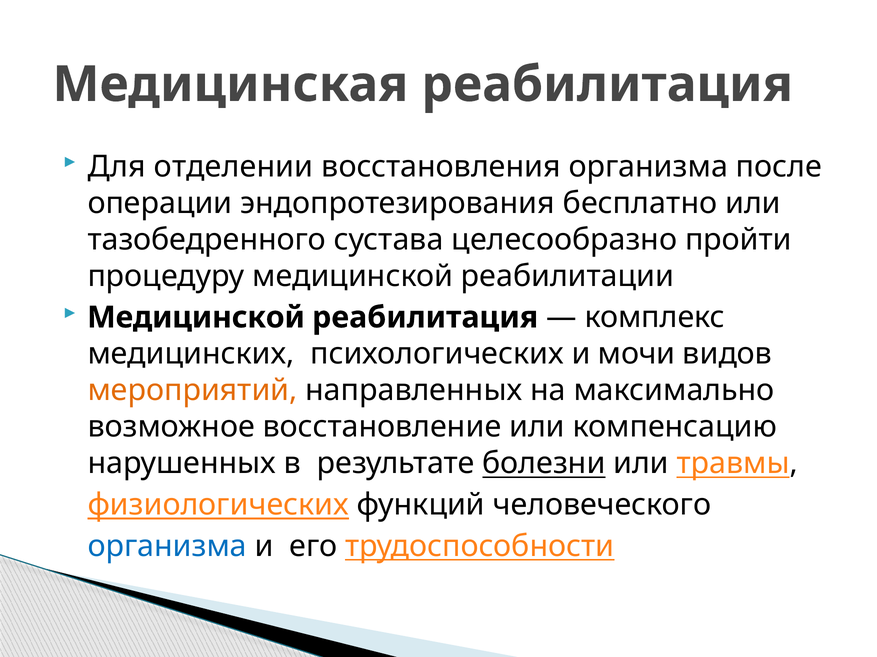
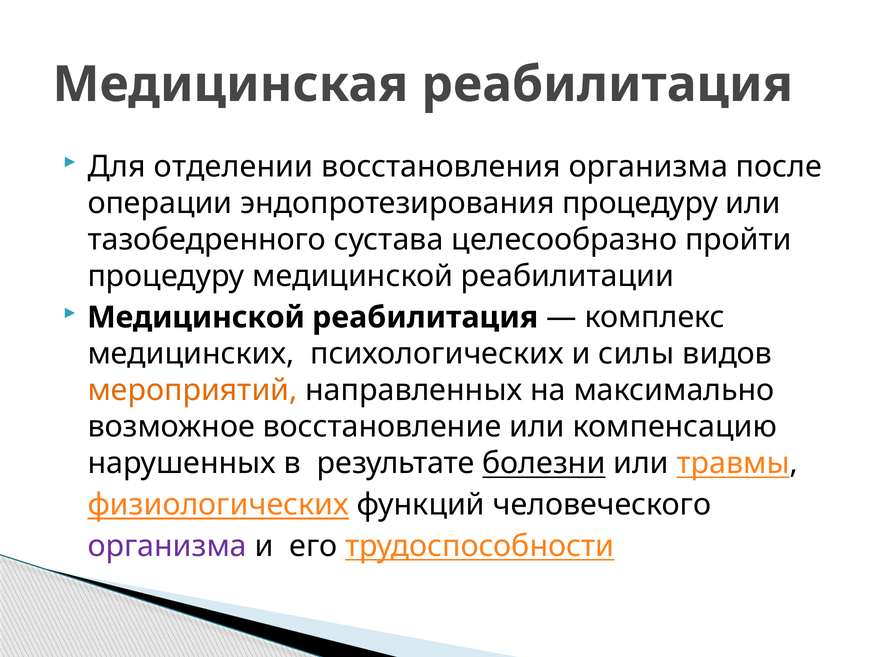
эндопротезирования бесплатно: бесплатно -> процедуру (640, 203)
мочи: мочи -> силы (636, 354)
организма colour: blue -> purple (167, 547)
